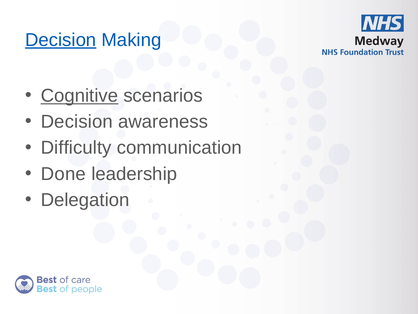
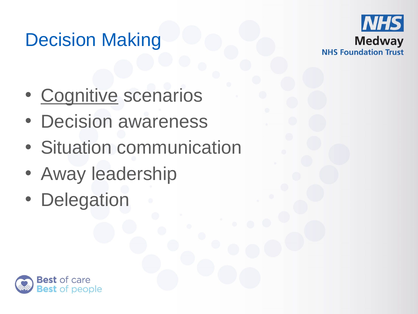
Decision underline: present -> none (61, 40)
Difficulty: Difficulty -> Situation (76, 148)
Done: Done -> Away (63, 174)
